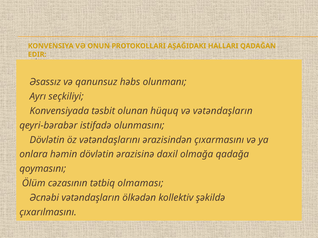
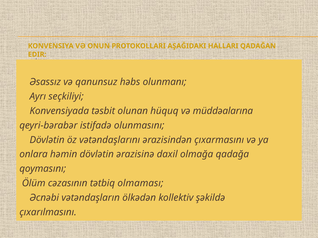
və vətəndaşların: vətəndaşların -> müddəalarına (223, 111)
